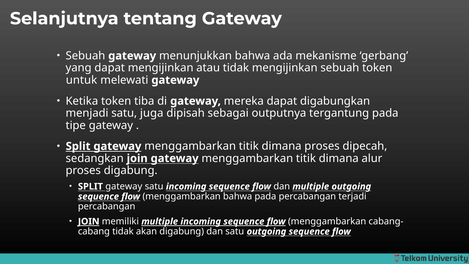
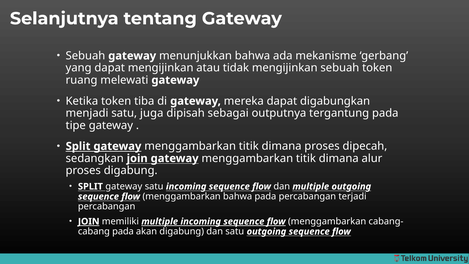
untuk: untuk -> ruang (82, 80)
tidak: tidak -> pada (123, 231)
